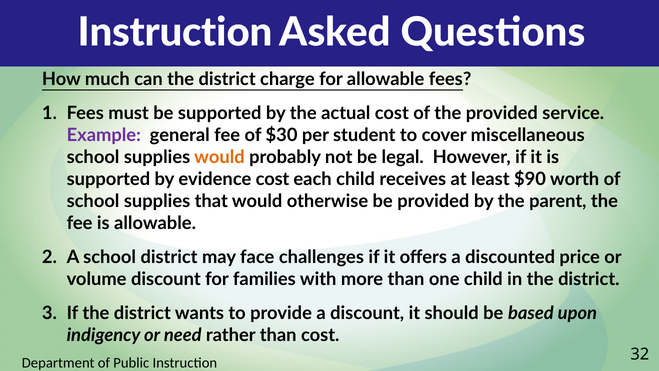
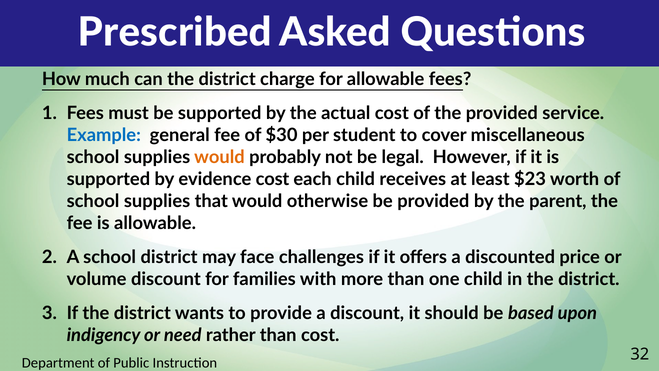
Instruction: Instruction -> Prescribed (175, 32)
Example colour: purple -> blue (104, 135)
$90: $90 -> $23 (530, 179)
